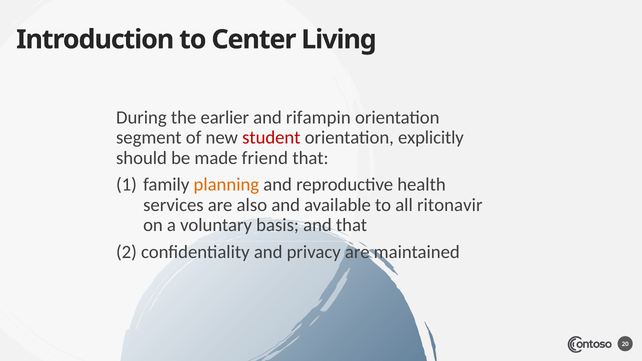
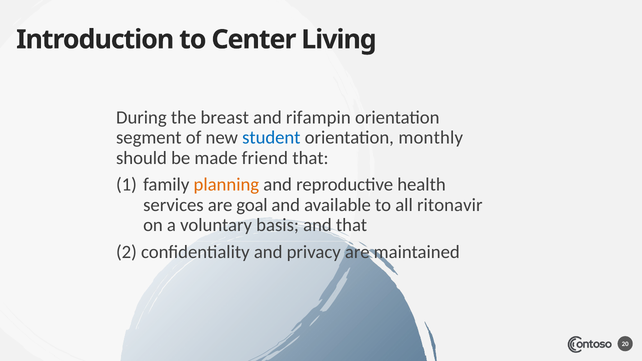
earlier: earlier -> breast (225, 117)
student colour: red -> blue (271, 138)
explicitly: explicitly -> monthly (431, 138)
also: also -> goal (252, 205)
